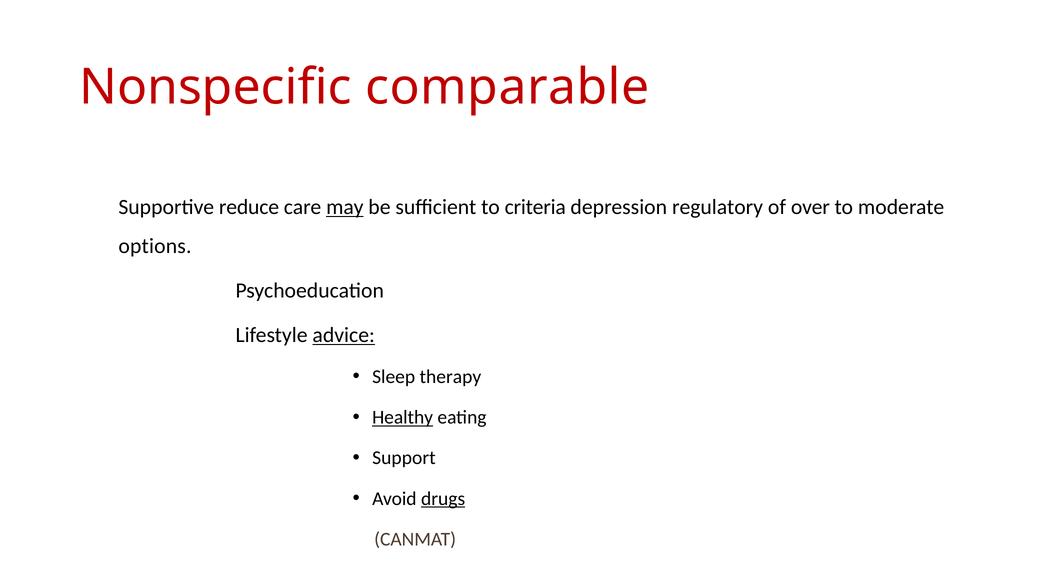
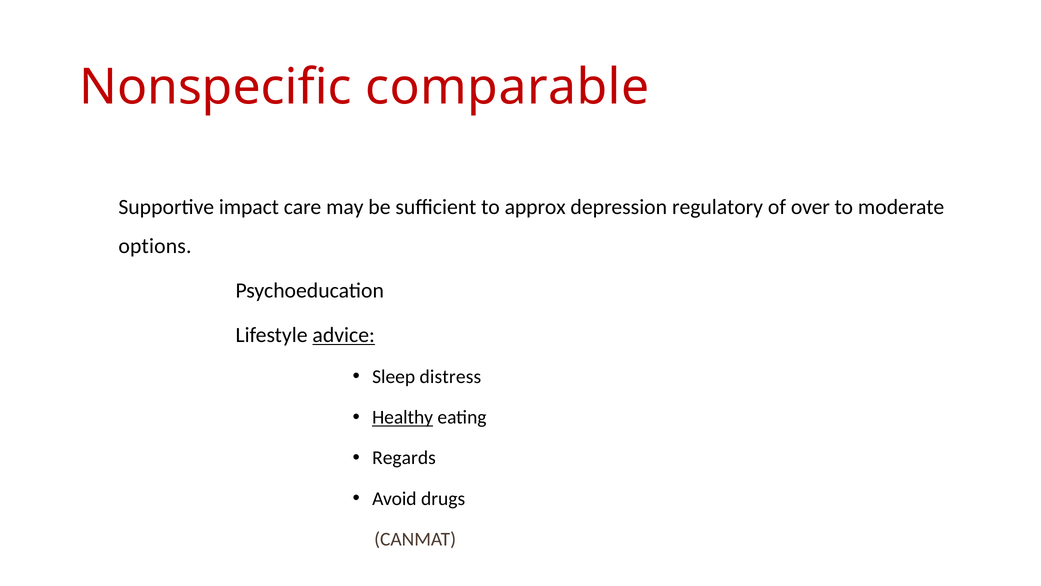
reduce: reduce -> impact (249, 207)
may underline: present -> none (345, 207)
criteria: criteria -> approx (535, 207)
therapy: therapy -> distress (450, 377)
Support: Support -> Regards (404, 458)
drugs underline: present -> none (443, 498)
